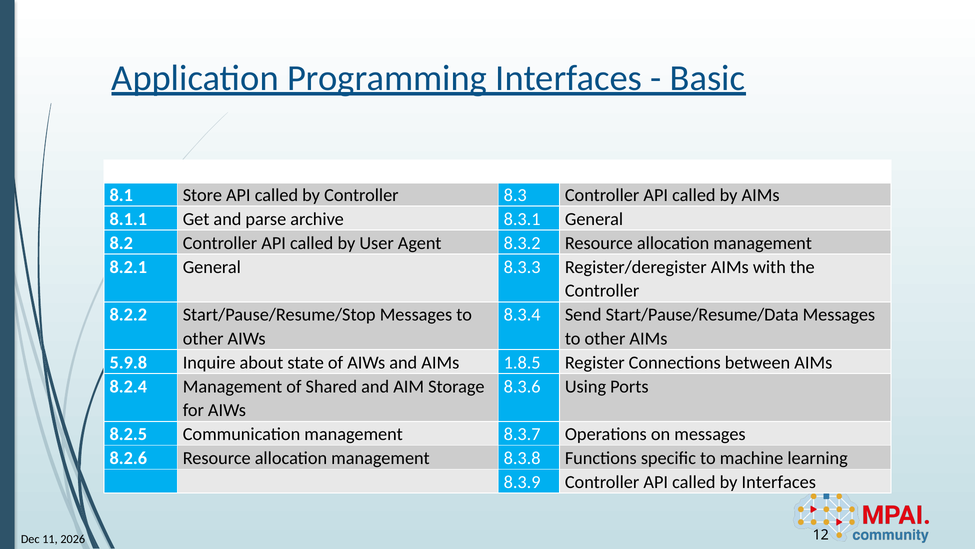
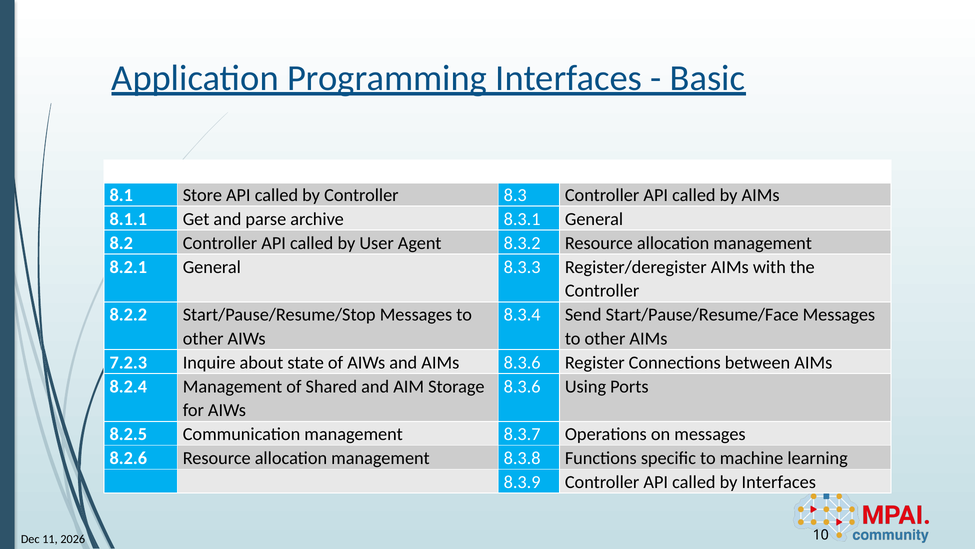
Start/Pause/Resume/Data: Start/Pause/Resume/Data -> Start/Pause/Resume/Face (702, 314)
5.9.8: 5.9.8 -> 7.2.3 (128, 362)
AIMs 1.8.5: 1.8.5 -> 8.3.6 (522, 362)
12: 12 -> 10 (821, 534)
